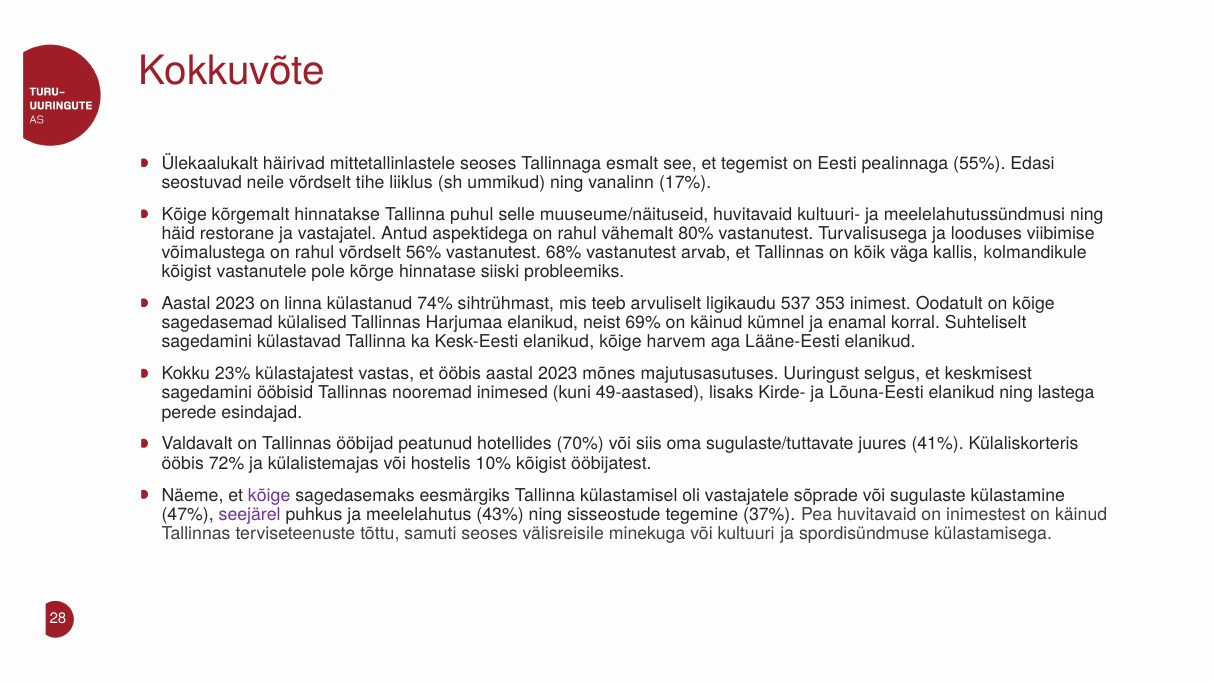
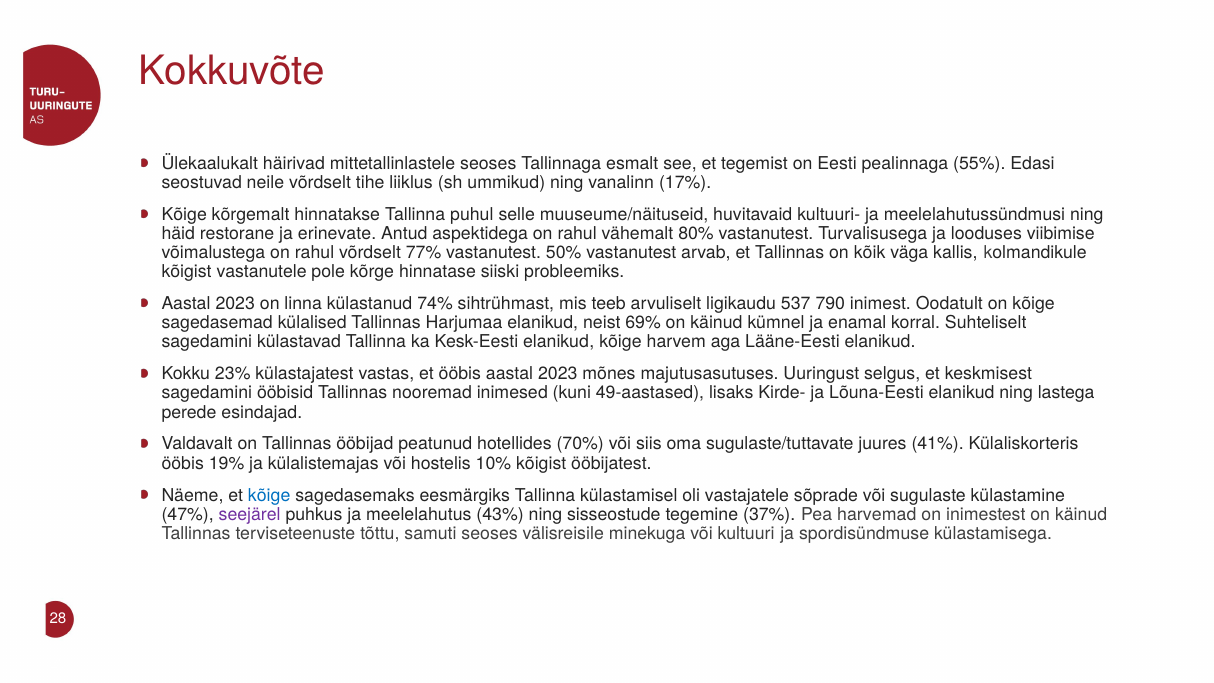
vastajatel: vastajatel -> erinevate (337, 234)
56%: 56% -> 77% (424, 253)
68%: 68% -> 50% (564, 253)
353: 353 -> 790 (830, 304)
72%: 72% -> 19% (227, 463)
kõige colour: purple -> blue (269, 495)
Pea huvitavaid: huvitavaid -> harvemad (877, 514)
